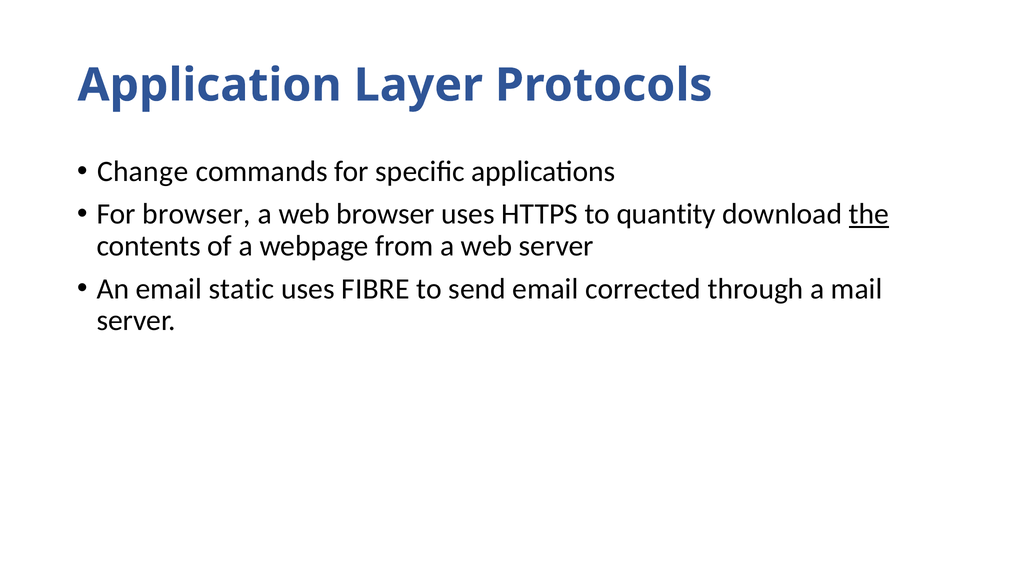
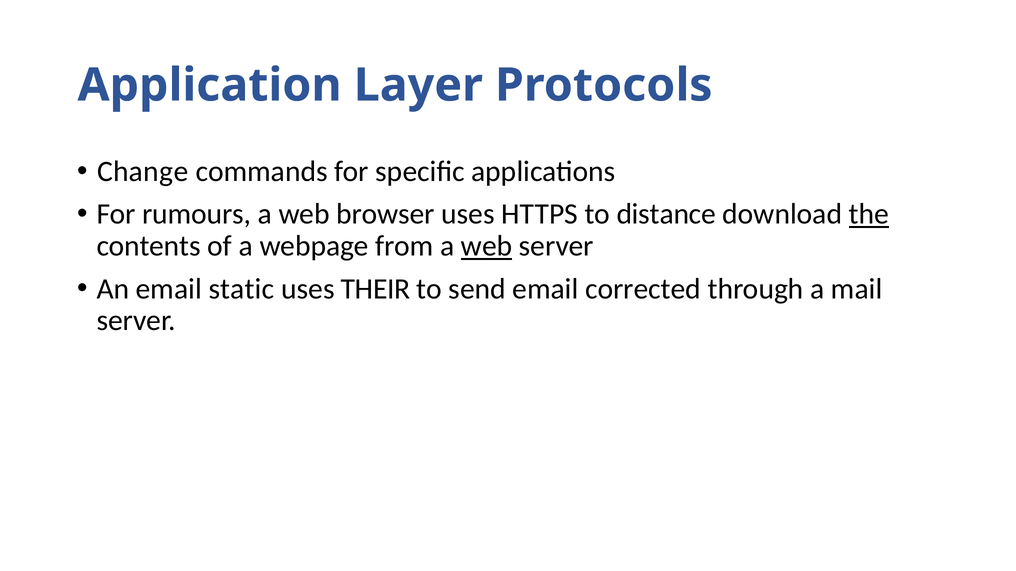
For browser: browser -> rumours (197, 214)
quantity: quantity -> distance (666, 214)
web underline: none -> present (487, 246)
FIBRE: FIBRE -> THEIR (376, 289)
